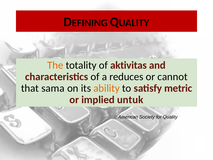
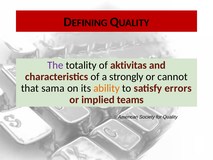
The colour: orange -> purple (55, 65)
reduces: reduces -> strongly (126, 77)
metric: metric -> errors (178, 88)
untuk: untuk -> teams (130, 100)
